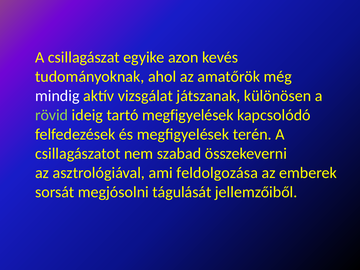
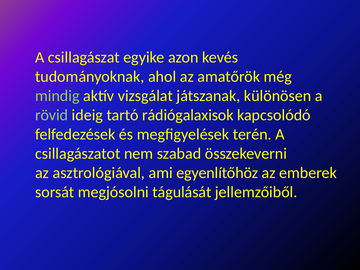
mindig colour: white -> light green (57, 96)
tartó megfigyelések: megfigyelések -> rádiógalaxisok (188, 115)
feldolgozása: feldolgozása -> egyenlítőhöz (217, 173)
